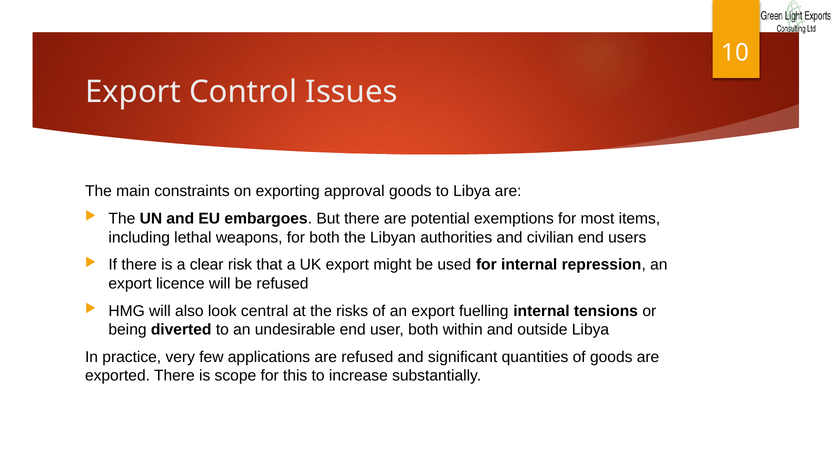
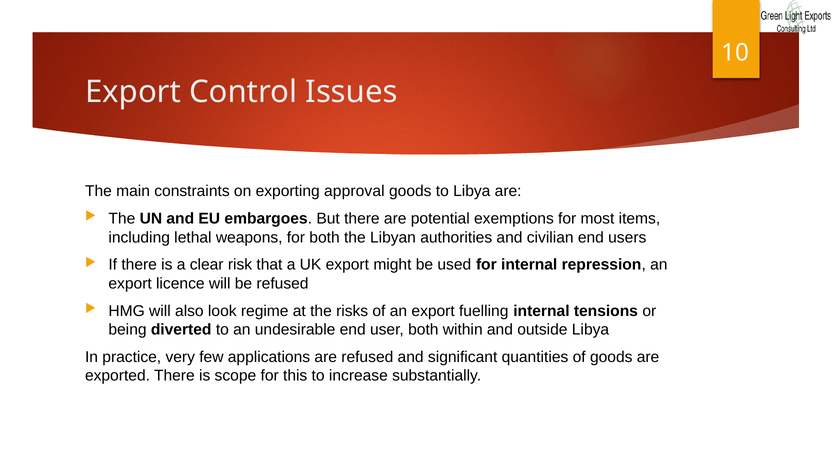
central: central -> regime (265, 311)
